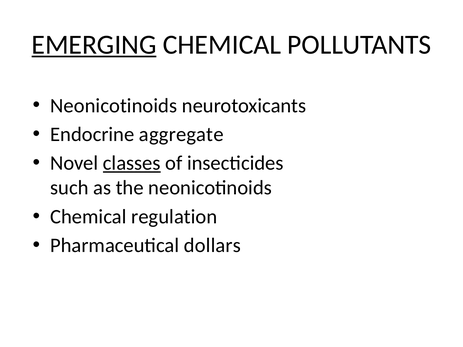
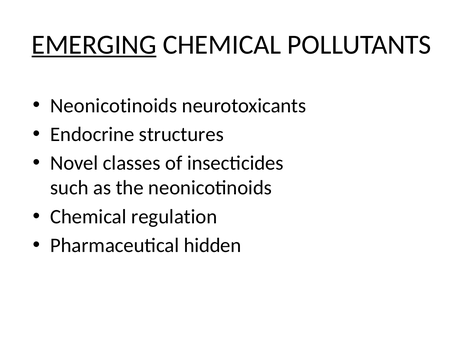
aggregate: aggregate -> structures (181, 134)
classes underline: present -> none (132, 163)
dollars: dollars -> hidden (213, 246)
